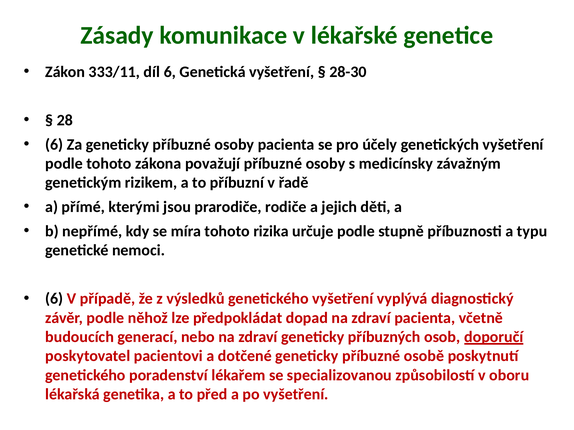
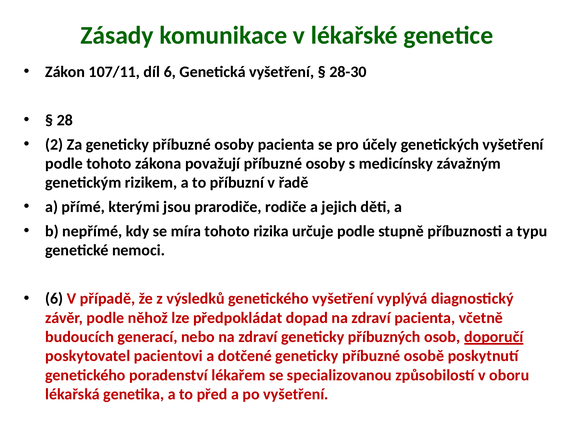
333/11: 333/11 -> 107/11 (114, 72)
6: 6 -> 2 (54, 145)
